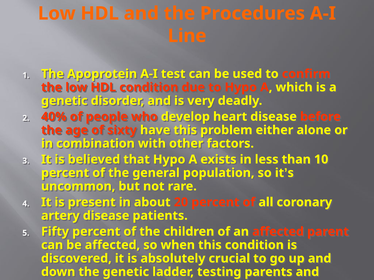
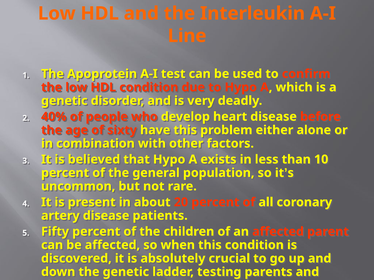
Procedures: Procedures -> Interleukin (253, 13)
